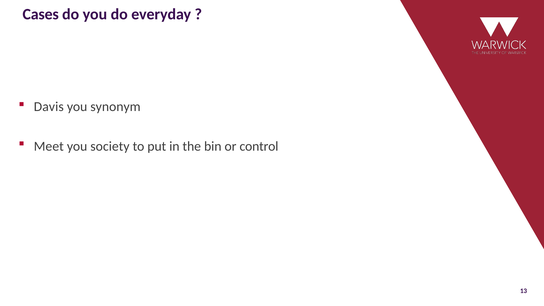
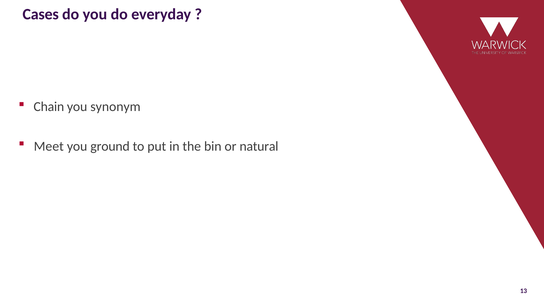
Davis: Davis -> Chain (49, 107)
society: society -> ground (110, 146)
control: control -> natural (259, 146)
